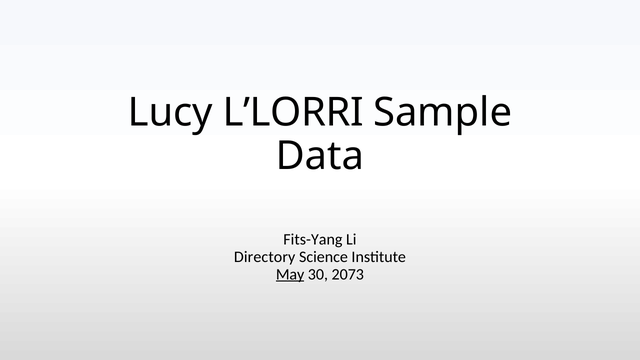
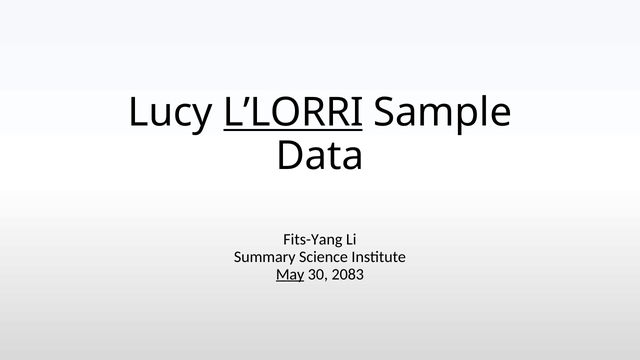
L’LORRI underline: none -> present (293, 113)
Directory: Directory -> Summary (265, 257)
2073: 2073 -> 2083 (348, 274)
